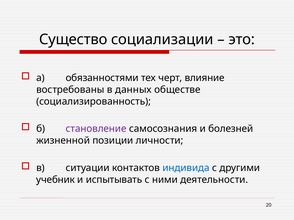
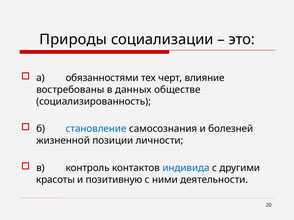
Существо: Существо -> Природы (73, 40)
становление colour: purple -> blue (96, 129)
ситуации: ситуации -> контроль (88, 168)
учебник: учебник -> красоты (56, 180)
испытывать: испытывать -> позитивную (114, 180)
